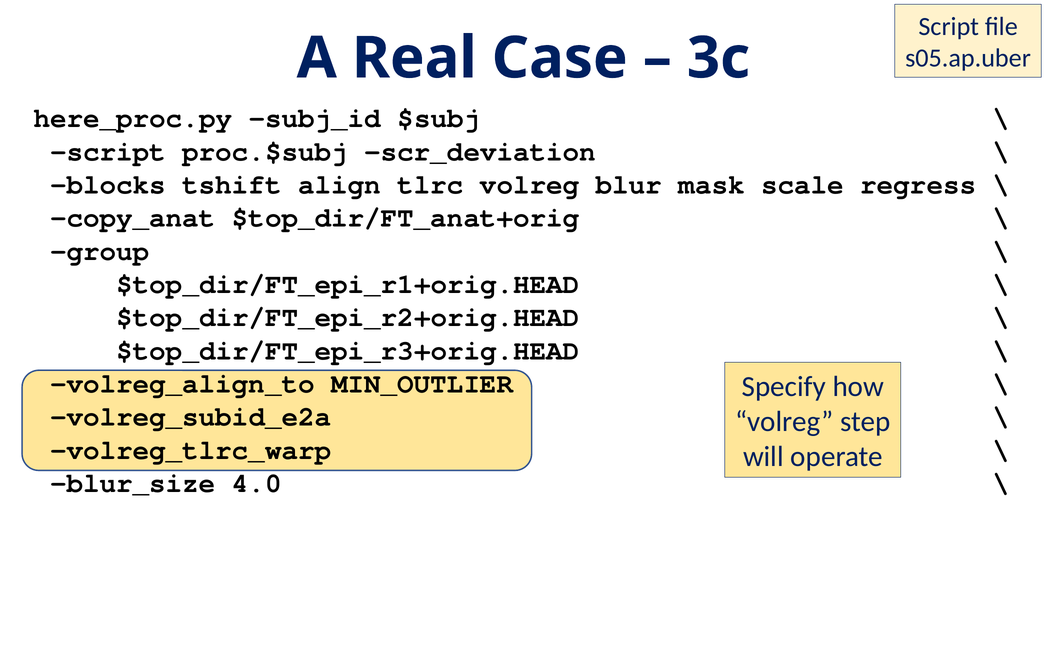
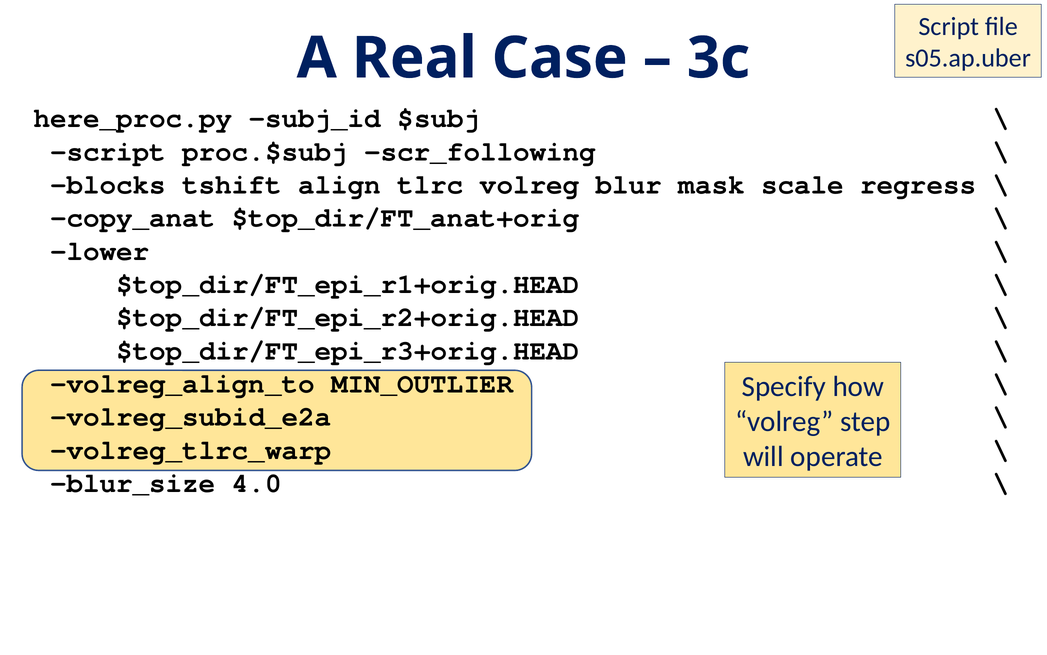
scr_deviation: scr_deviation -> scr_following (480, 151)
group: group -> lower (100, 251)
